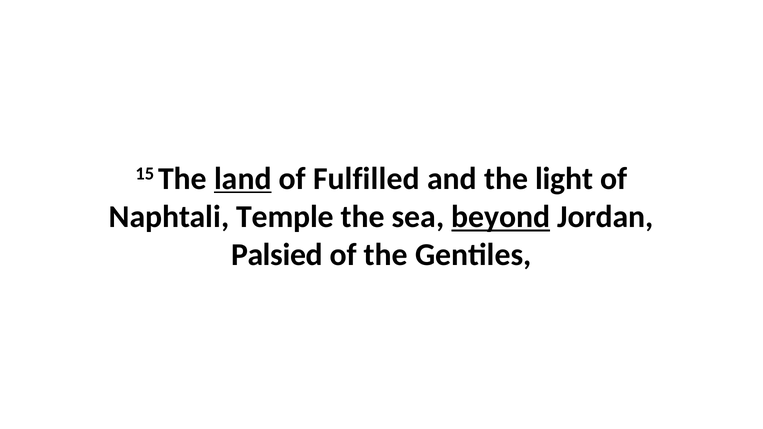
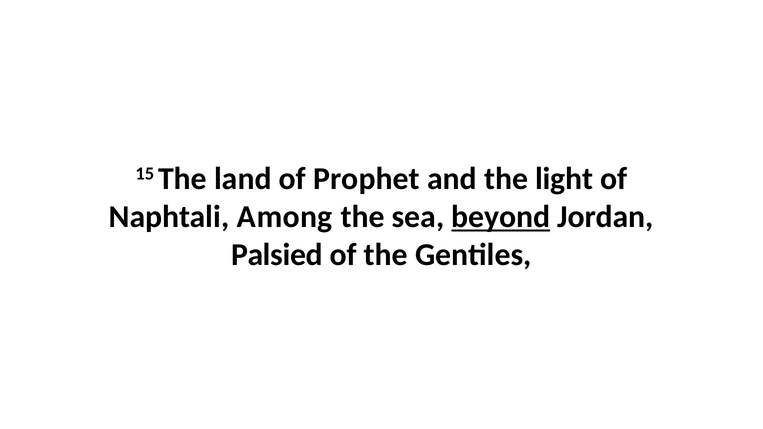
land underline: present -> none (243, 179)
Fulfilled: Fulfilled -> Prophet (366, 179)
Temple: Temple -> Among (285, 217)
